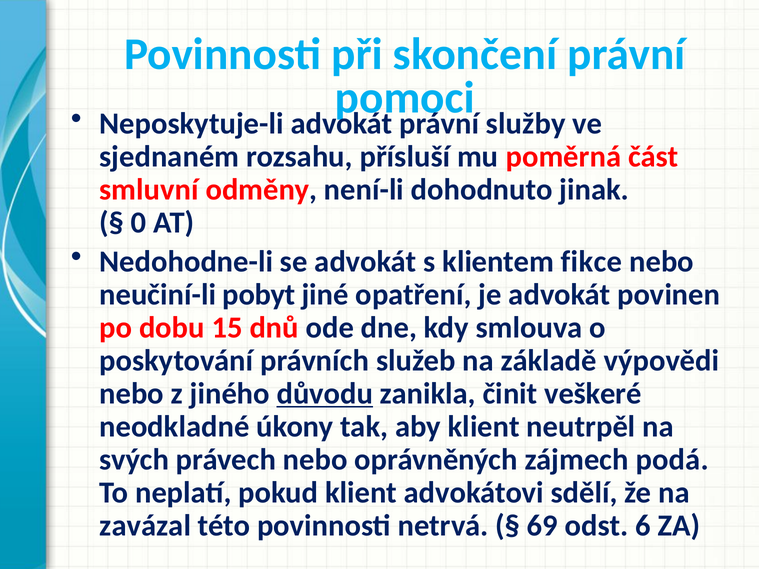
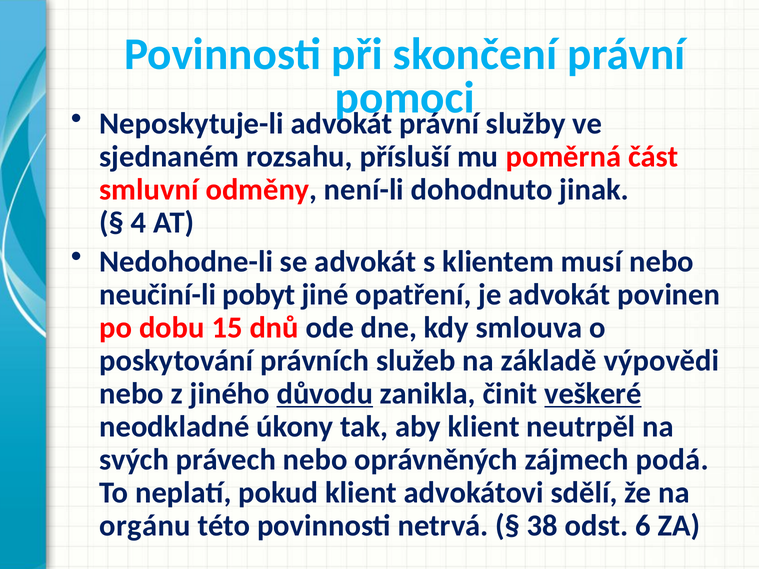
0: 0 -> 4 (139, 223)
fikce: fikce -> musí (592, 262)
veškeré underline: none -> present (593, 394)
zavázal: zavázal -> orgánu (145, 526)
69: 69 -> 38 (542, 526)
